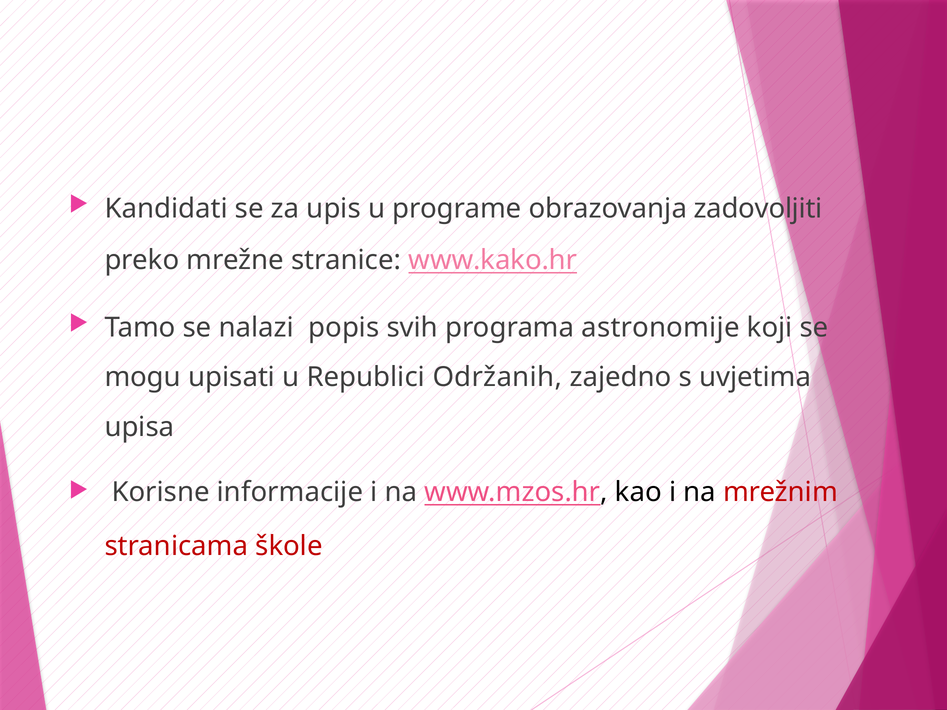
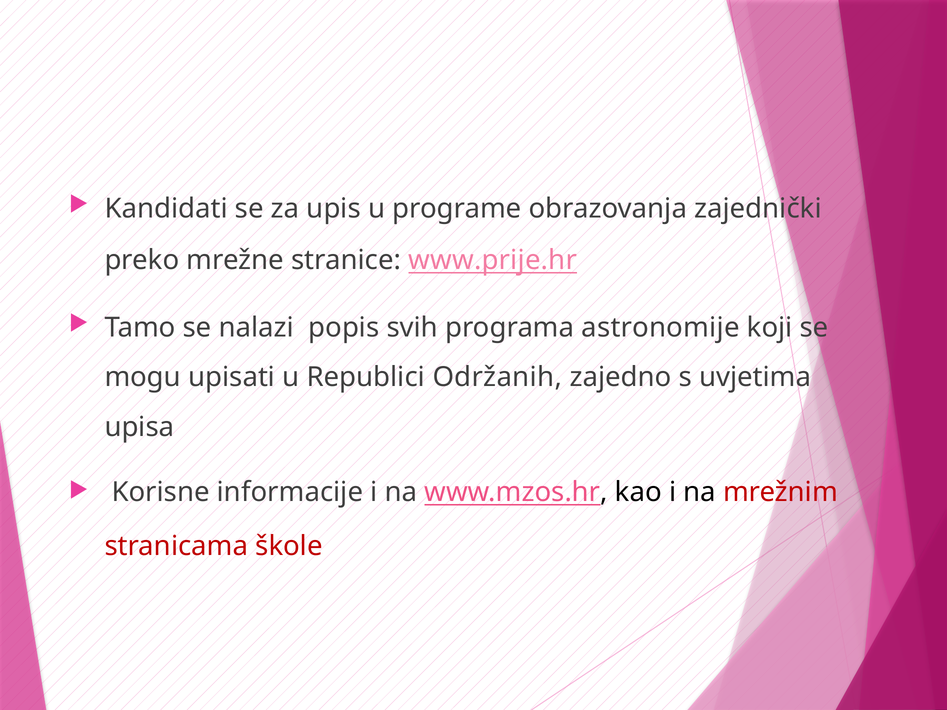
zadovoljiti: zadovoljiti -> zajednički (758, 208)
www.kako.hr: www.kako.hr -> www.prije.hr (493, 260)
